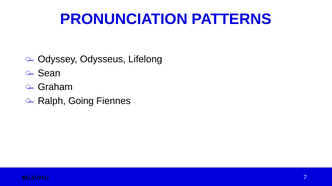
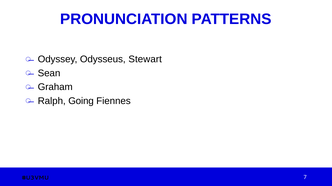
Lifelong: Lifelong -> Stewart (145, 60)
